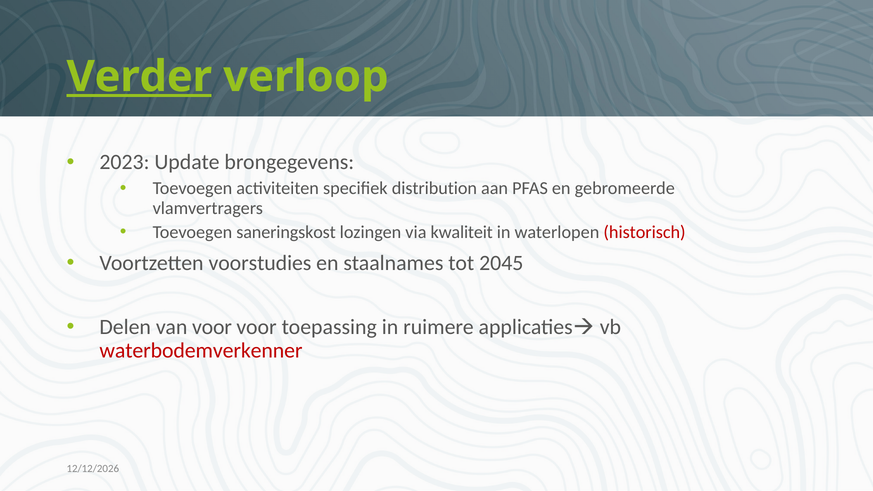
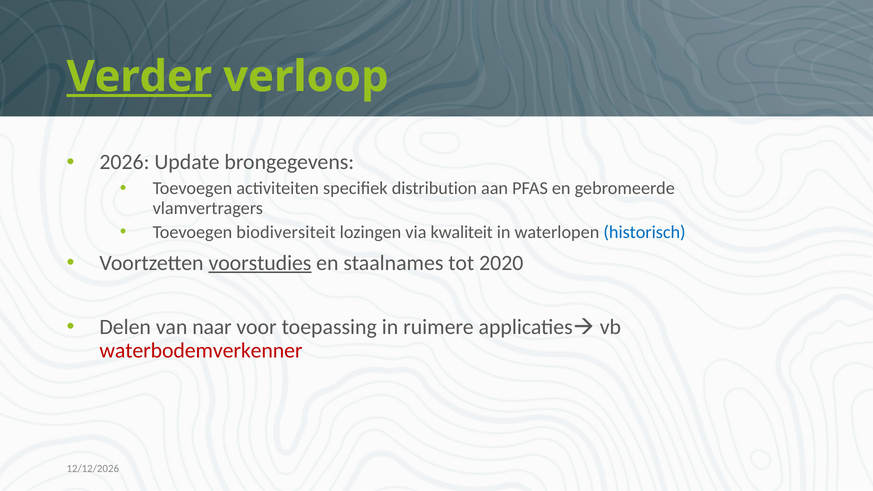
2023: 2023 -> 2026 (124, 162)
saneringskost: saneringskost -> biodiversiteit (286, 232)
historisch colour: red -> blue (645, 232)
voorstudies underline: none -> present (260, 263)
2045: 2045 -> 2020 (501, 263)
van voor: voor -> naar (212, 327)
